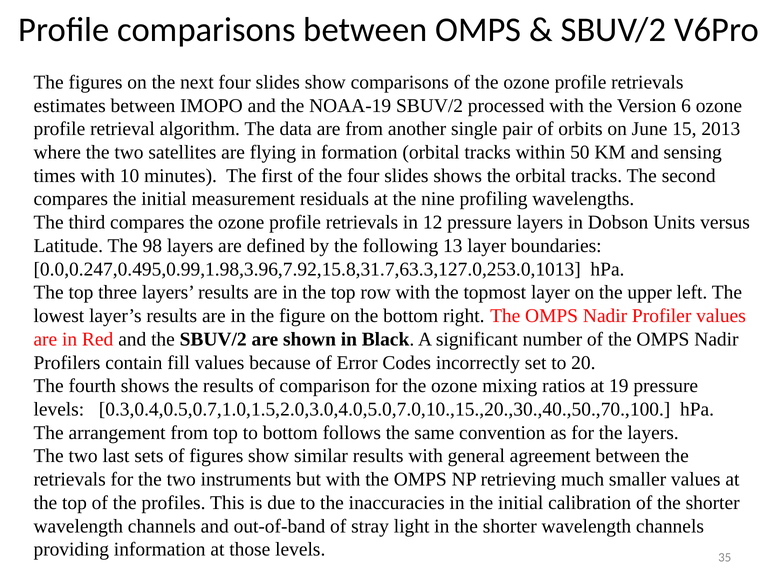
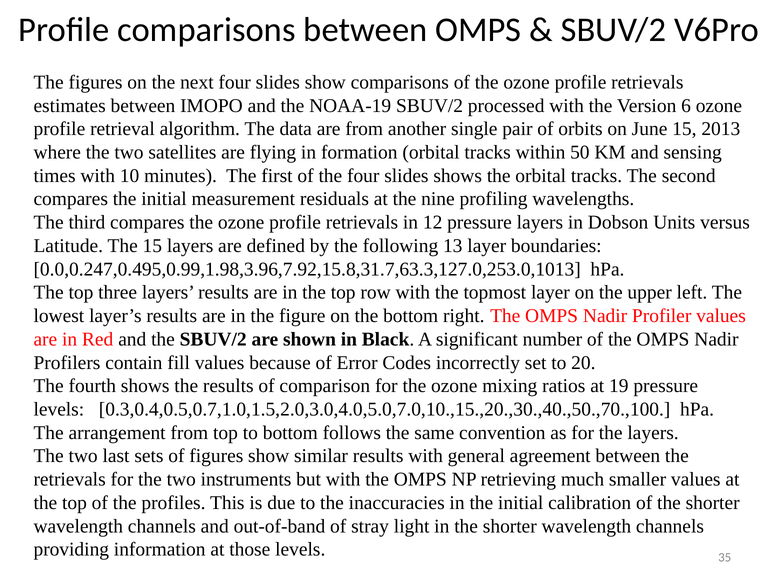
The 98: 98 -> 15 (152, 246)
